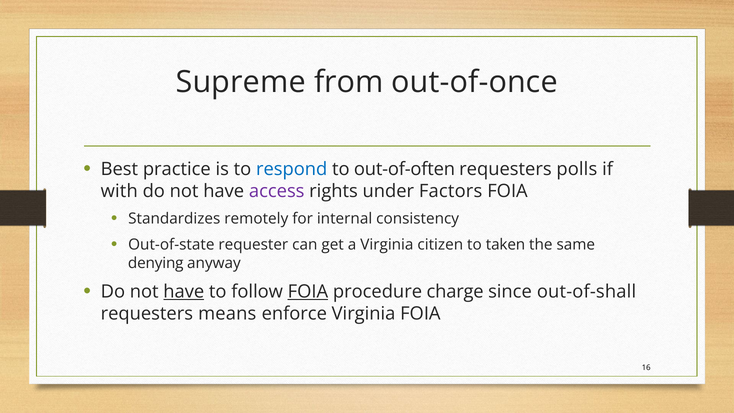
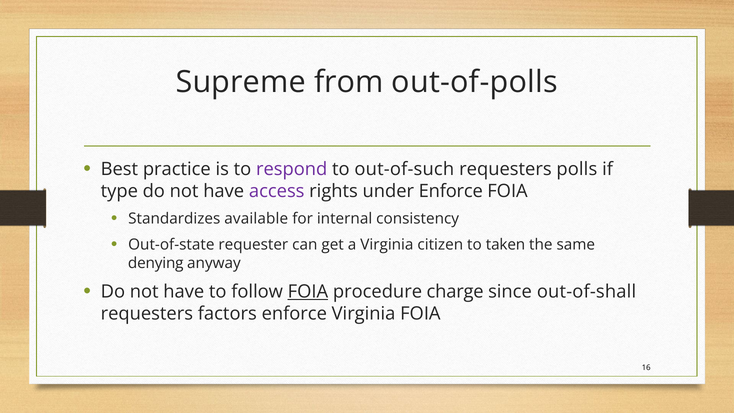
out-of-once: out-of-once -> out-of-polls (475, 82)
respond colour: blue -> purple (292, 169)
out-of-often: out-of-often -> out-of-such (404, 169)
with: with -> type (119, 191)
under Factors: Factors -> Enforce (451, 191)
remotely: remotely -> available (256, 219)
have underline: present -> none (184, 292)
means: means -> factors (227, 314)
